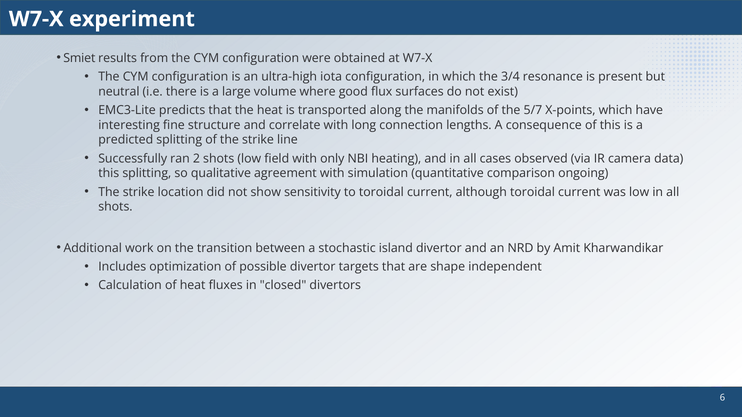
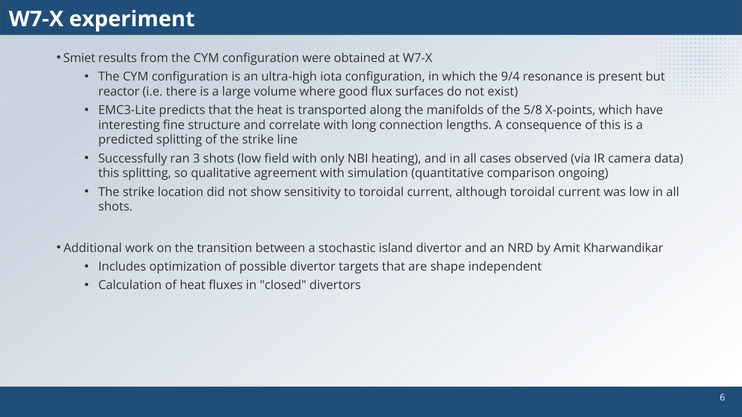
3/4: 3/4 -> 9/4 (510, 77)
neutral: neutral -> reactor (119, 92)
5/7: 5/7 -> 5/8 (533, 110)
2: 2 -> 3 (196, 159)
